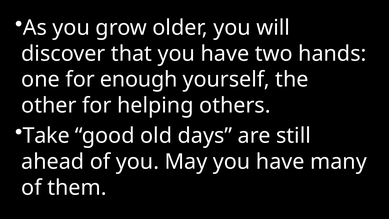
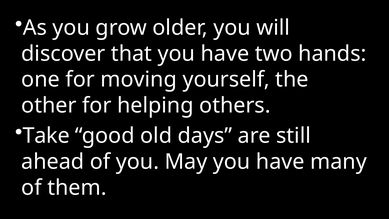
enough: enough -> moving (139, 80)
